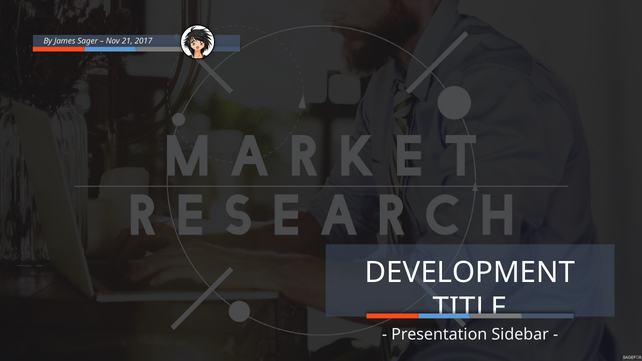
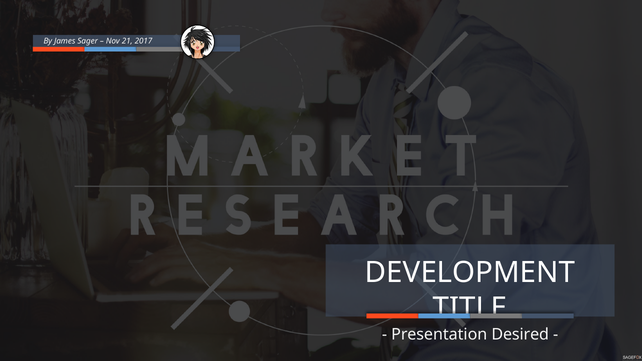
Sidebar: Sidebar -> Desired (520, 334)
